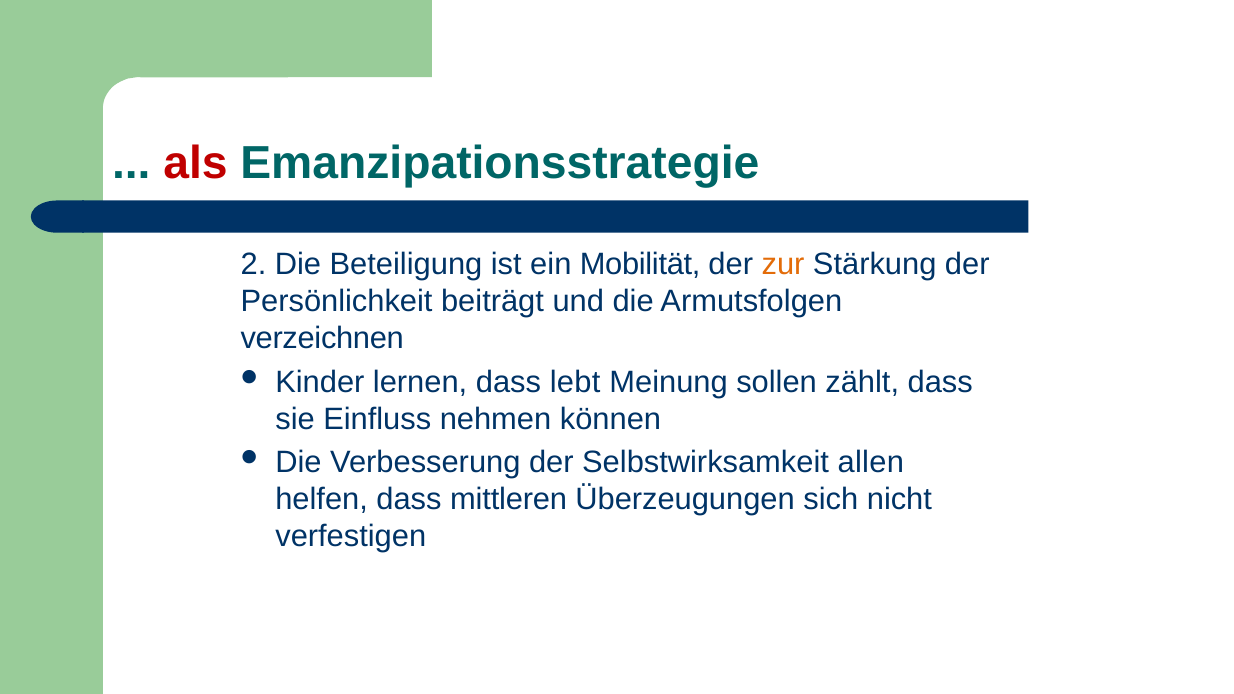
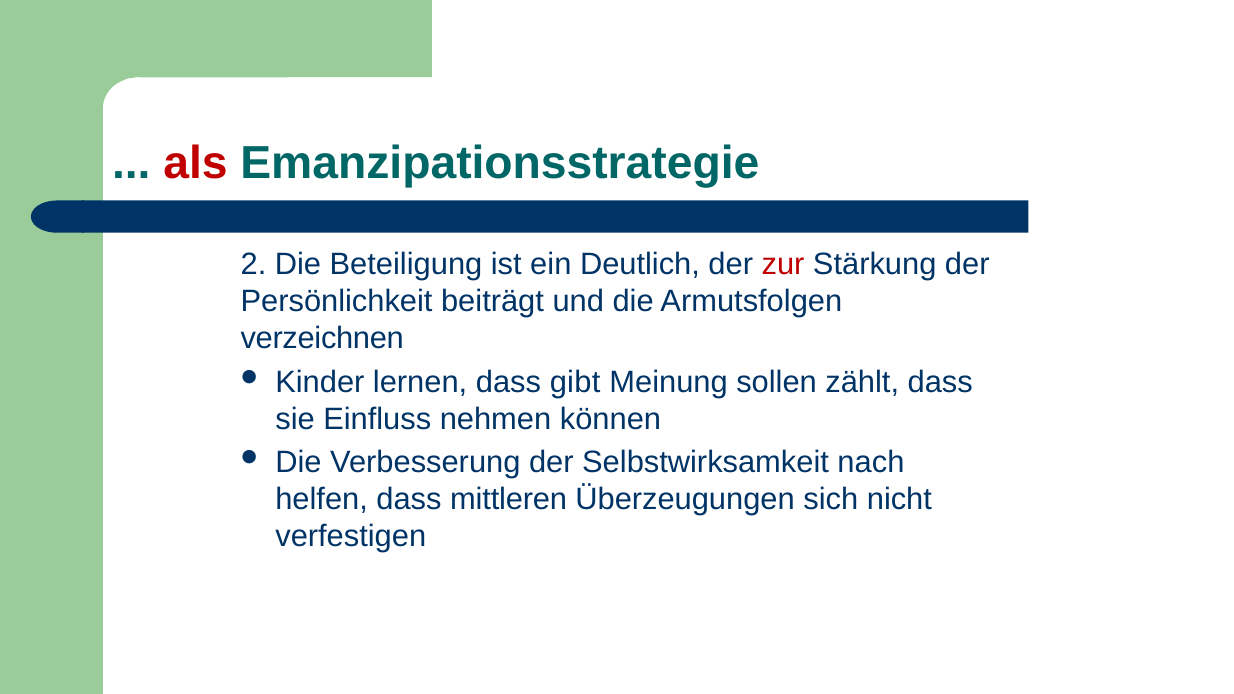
Mobilität: Mobilität -> Deutlich (640, 265)
zur colour: orange -> red (783, 265)
lebt: lebt -> gibt (575, 382)
allen: allen -> nach (871, 462)
